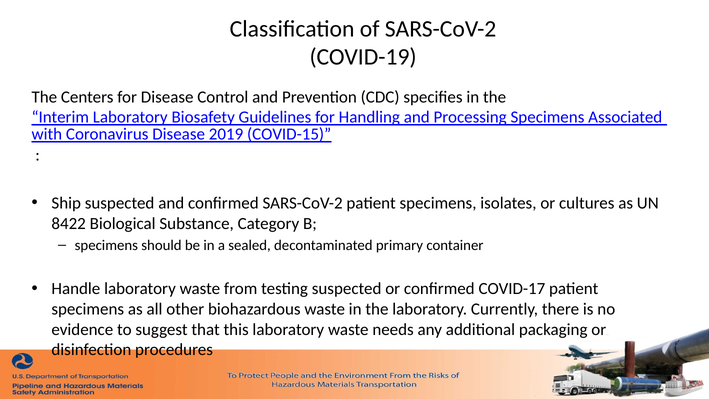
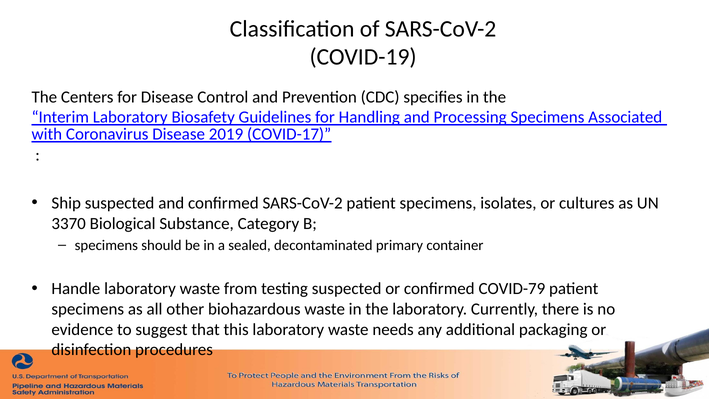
COVID-15: COVID-15 -> COVID-17 (289, 134)
8422: 8422 -> 3370 (69, 223)
COVID-17: COVID-17 -> COVID-79 (512, 289)
